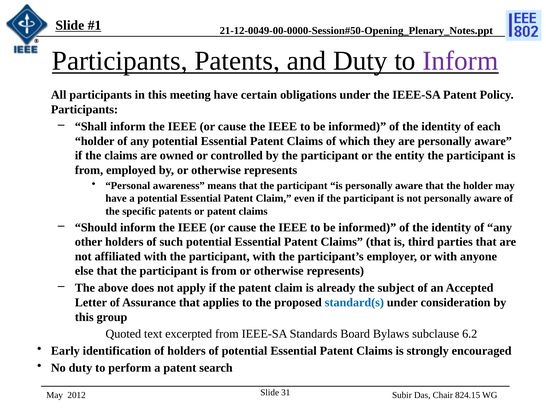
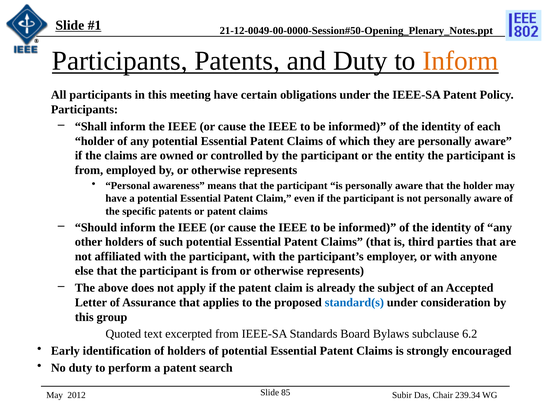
Inform colour: purple -> orange (460, 61)
31: 31 -> 85 (286, 393)
824.15: 824.15 -> 239.34 (468, 396)
